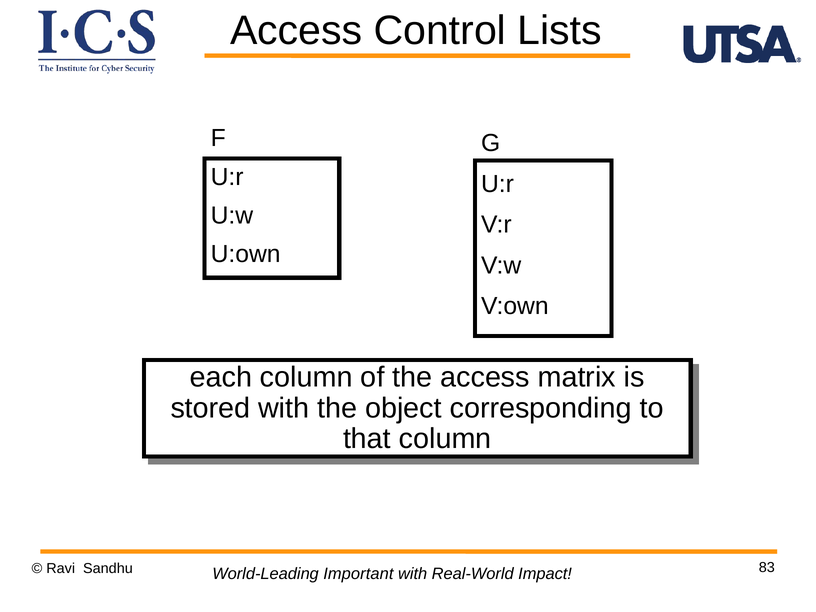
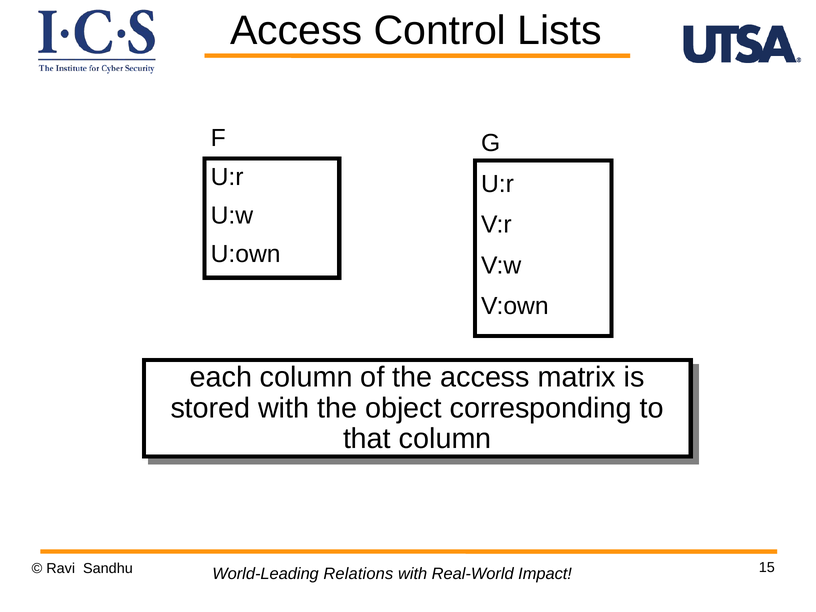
83: 83 -> 15 (767, 567)
Important: Important -> Relations (358, 574)
